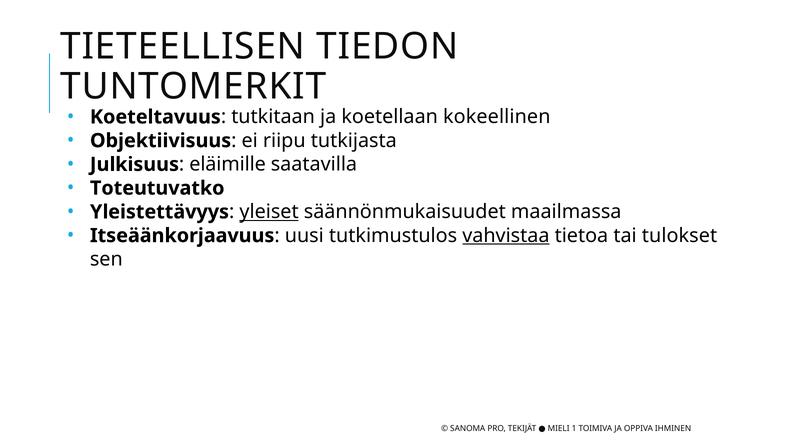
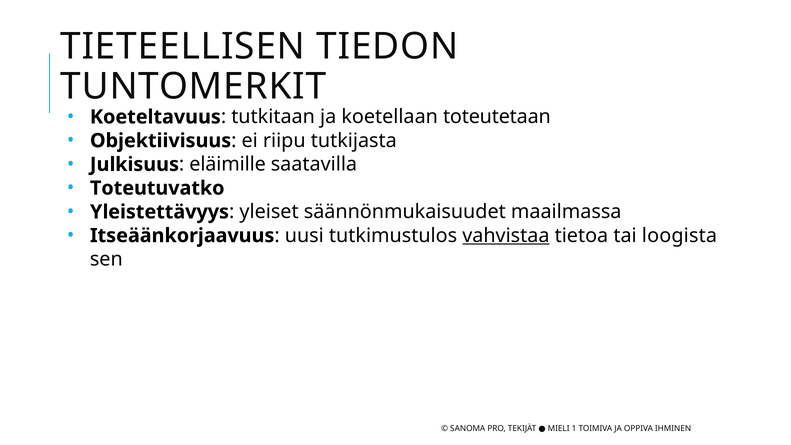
kokeellinen: kokeellinen -> toteutetaan (497, 117)
yleiset underline: present -> none (269, 212)
tulokset: tulokset -> loogista (679, 236)
